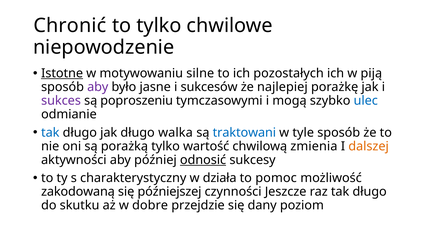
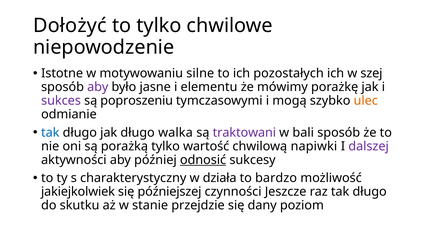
Chronić: Chronić -> Dołożyć (70, 26)
Istotne underline: present -> none (62, 73)
piją: piją -> szej (371, 73)
sukcesów: sukcesów -> elementu (209, 87)
najlepiej: najlepiej -> mówimy (282, 87)
ulec colour: blue -> orange (366, 100)
traktowani colour: blue -> purple (244, 132)
tyle: tyle -> bali (303, 132)
zmienia: zmienia -> napiwki (314, 146)
dalszej colour: orange -> purple (369, 146)
pomoc: pomoc -> bardzo (276, 178)
zakodowaną: zakodowaną -> jakiejkolwiek (78, 191)
dobre: dobre -> stanie (150, 205)
